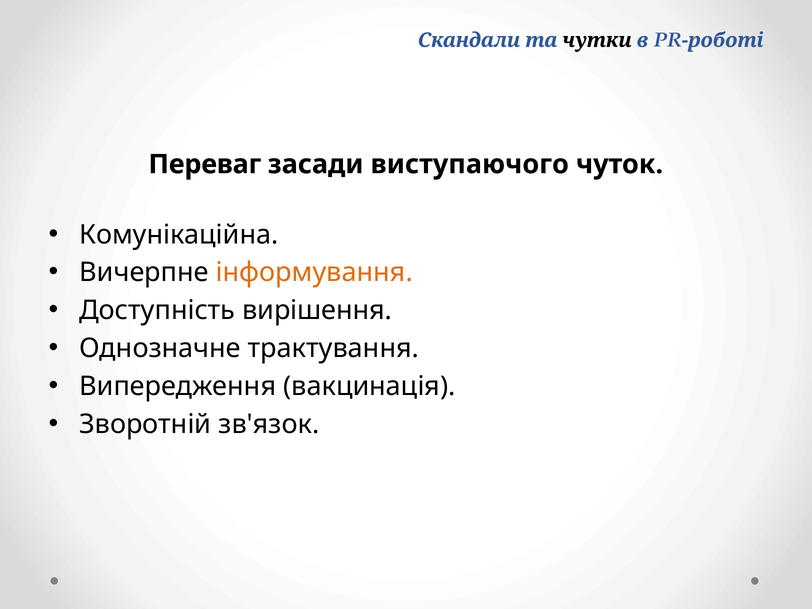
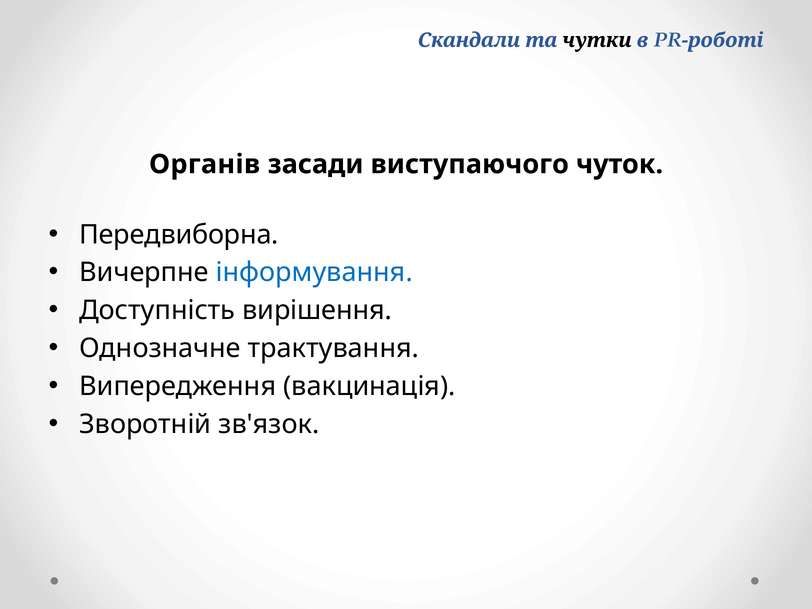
Переваг: Переваг -> Органів (205, 164)
Комунікаційна: Комунікаційна -> Передвиборна (179, 235)
інформування colour: orange -> blue (314, 273)
